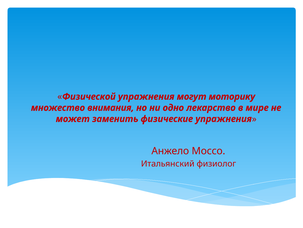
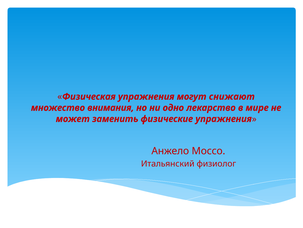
Физической: Физической -> Физическая (89, 96)
моторику: моторику -> снижают (232, 96)
